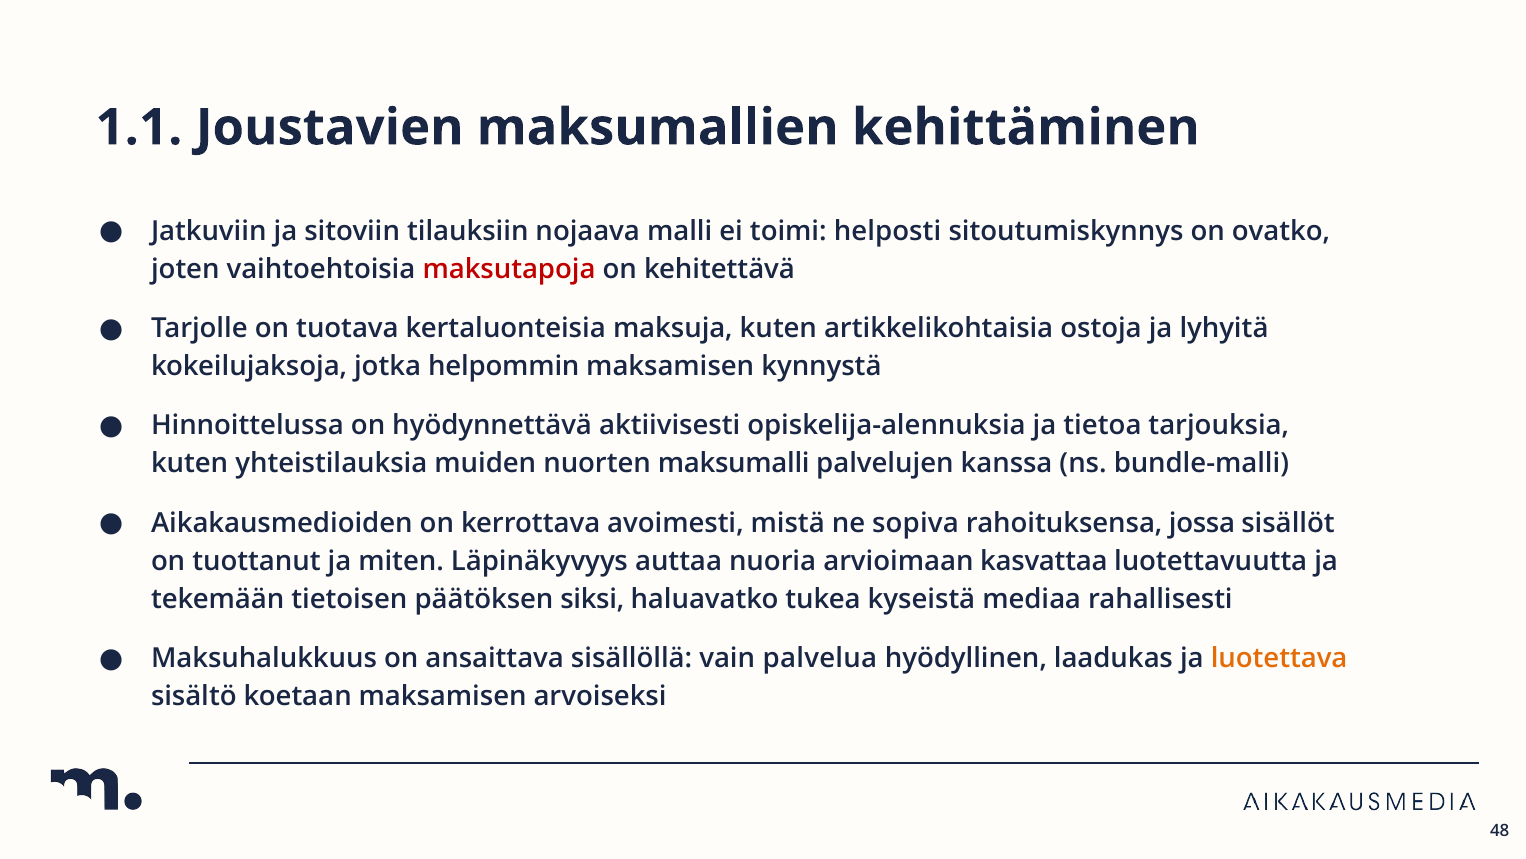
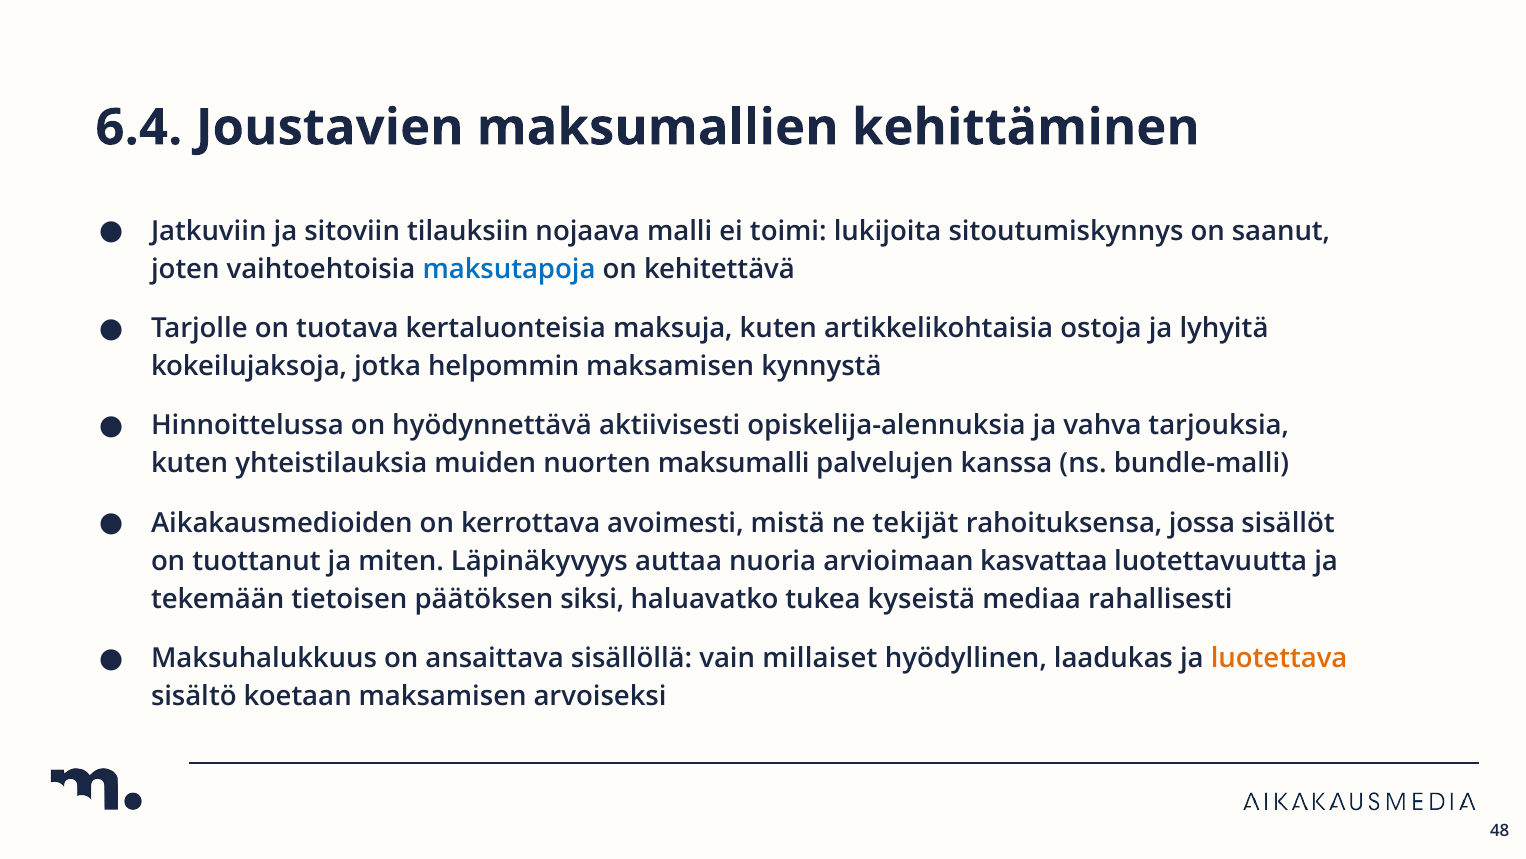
1.1: 1.1 -> 6.4 (139, 128)
helposti: helposti -> lukijoita (888, 231)
ovatko: ovatko -> saanut (1281, 231)
maksutapoja colour: red -> blue (509, 269)
tietoa: tietoa -> vahva (1103, 426)
sopiva: sopiva -> tekijät (915, 523)
palvelua: palvelua -> millaiset (820, 658)
